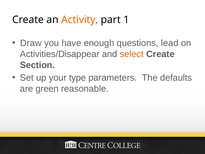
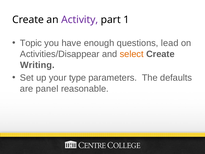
Activity colour: orange -> purple (80, 20)
Draw: Draw -> Topic (31, 43)
Section: Section -> Writing (37, 65)
green: green -> panel (47, 89)
